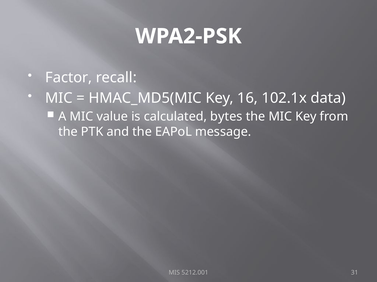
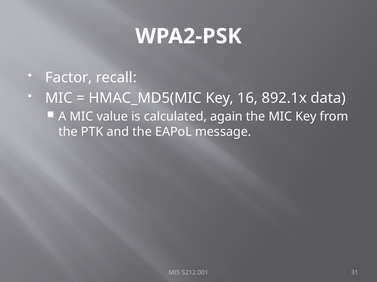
102.1x: 102.1x -> 892.1x (284, 98)
bytes: bytes -> again (226, 117)
